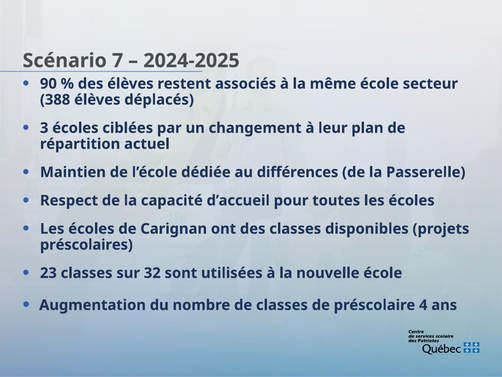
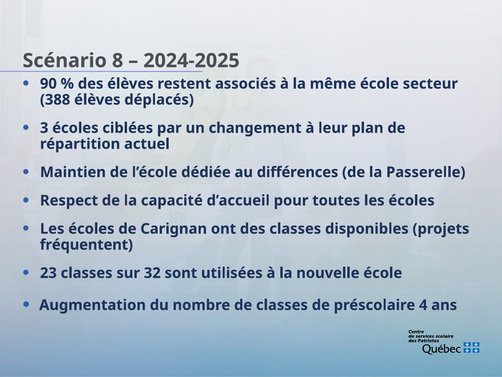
7: 7 -> 8 (118, 61)
préscolaires: préscolaires -> fréquentent (86, 244)
